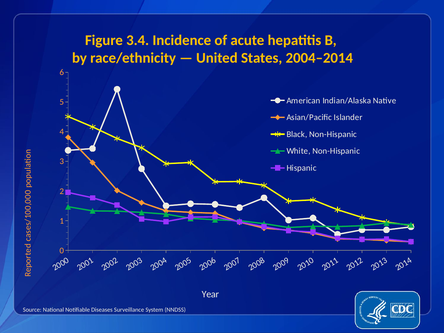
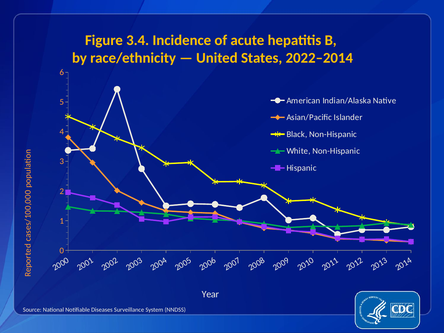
2004–2014: 2004–2014 -> 2022–2014 (319, 58)
